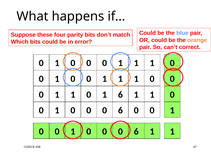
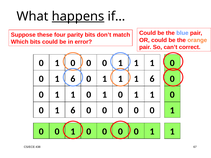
happens underline: none -> present (78, 16)
0: 0 -> 6 (73, 79)
0: 0 -> 6 (152, 79)
1 0 1 6: 6 -> 0 (120, 95)
0: 0 -> 6 (73, 111)
6: 6 -> 0 (120, 111)
6: 6 -> 0 (136, 132)
